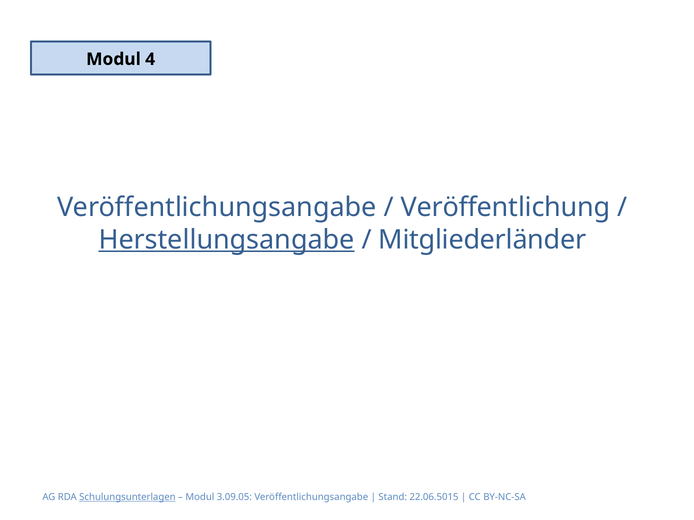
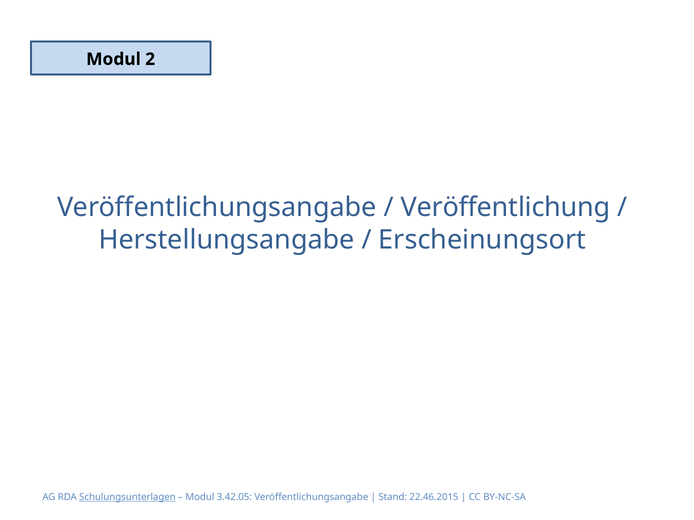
4: 4 -> 2 (150, 59)
Herstellungsangabe underline: present -> none (227, 240)
Mitgliederländer: Mitgliederländer -> Erscheinungsort (482, 240)
3.09.05: 3.09.05 -> 3.42.05 (234, 498)
22.06.5015: 22.06.5015 -> 22.46.2015 (434, 498)
